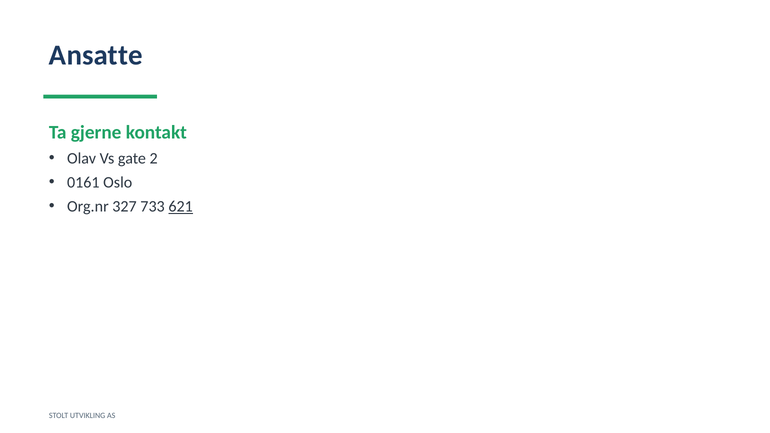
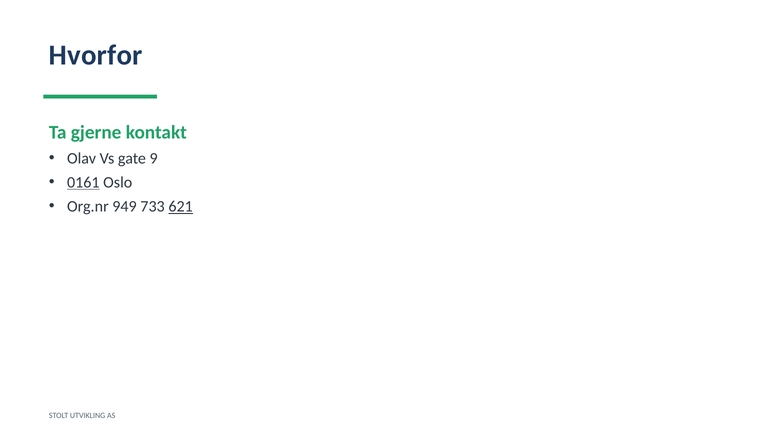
Ansatte: Ansatte -> Hvorfor (96, 55)
2: 2 -> 9 (154, 158)
0161 underline: none -> present (83, 182)
327: 327 -> 949 (124, 206)
